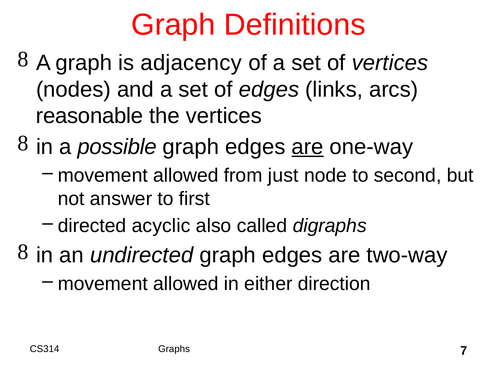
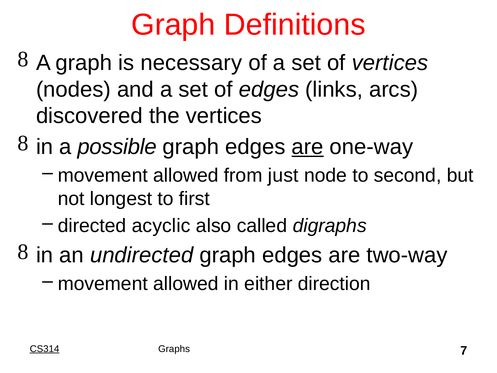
adjacency: adjacency -> necessary (191, 63)
reasonable: reasonable -> discovered (89, 116)
answer: answer -> longest (121, 199)
CS314 underline: none -> present (45, 349)
